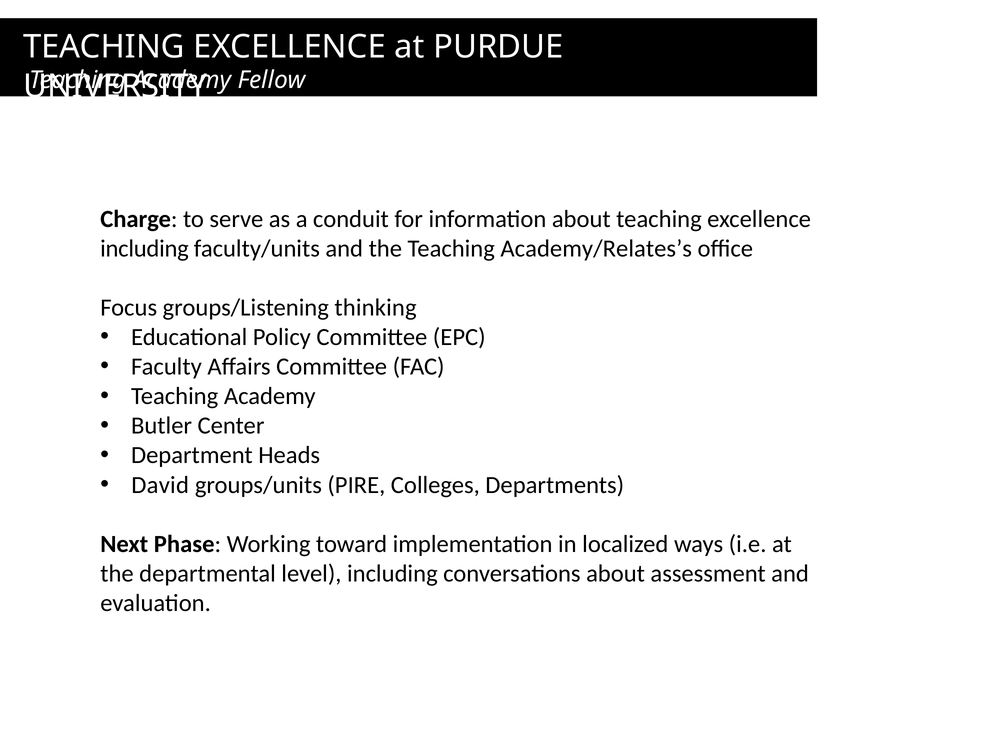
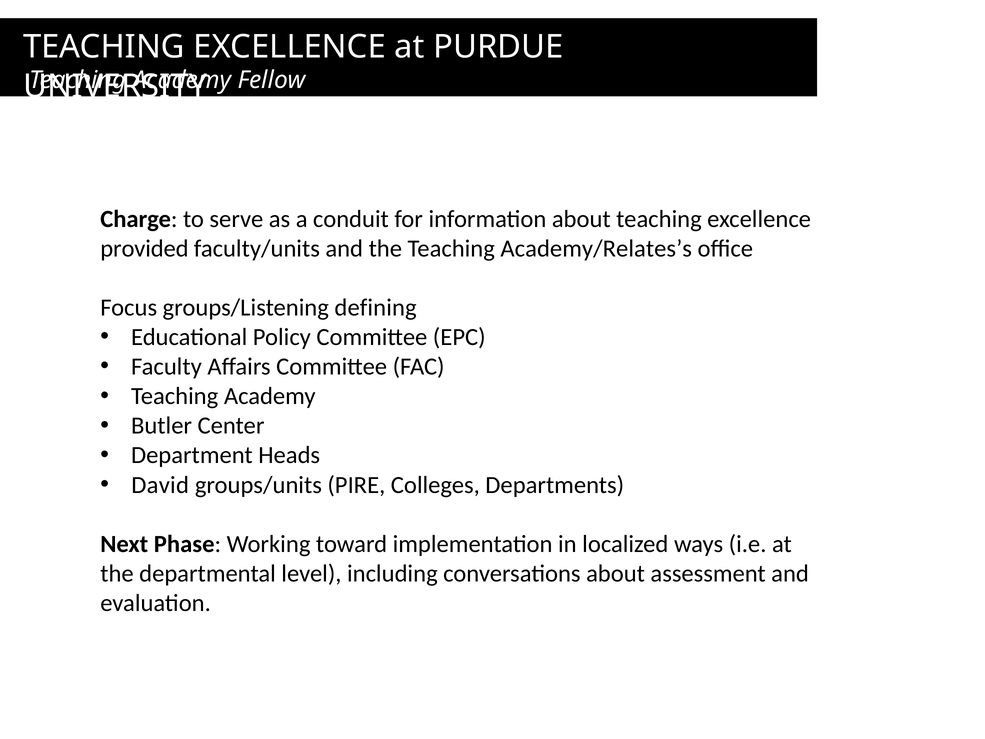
including: including -> provided (144, 248)
thinking: thinking -> defining (376, 307)
